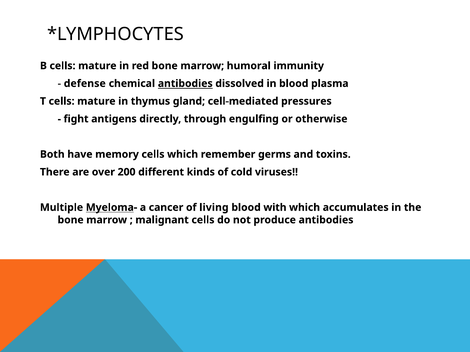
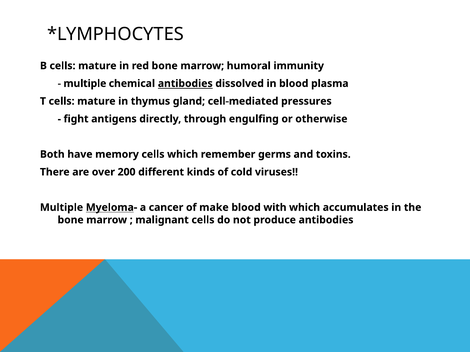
defense: defense -> multiple (85, 84)
living: living -> make (214, 208)
